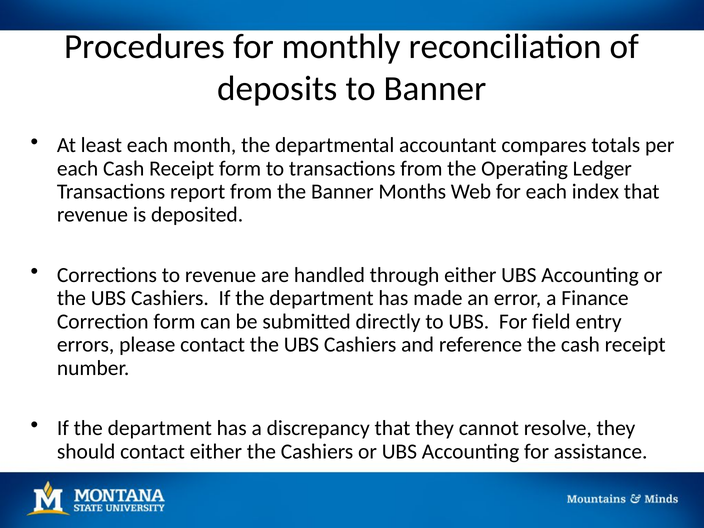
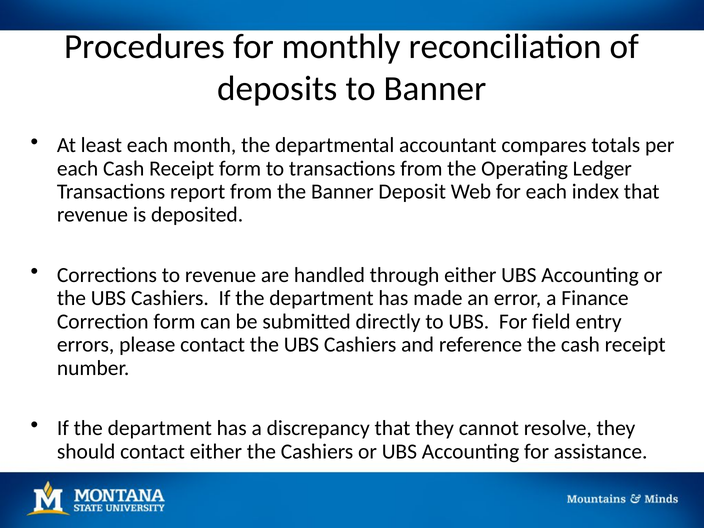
Months: Months -> Deposit (412, 192)
